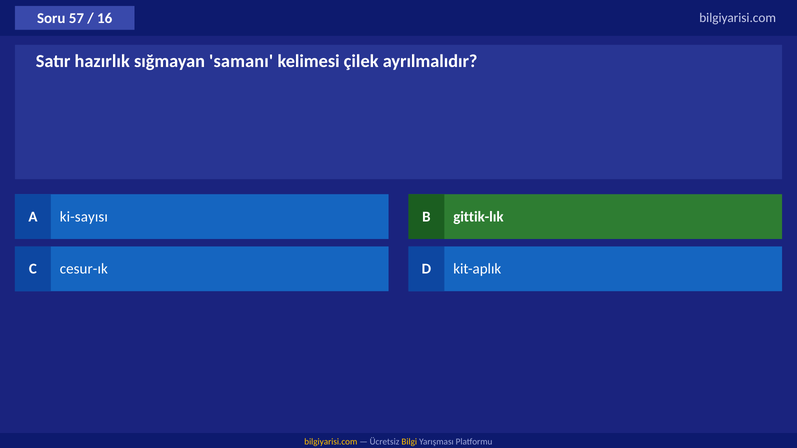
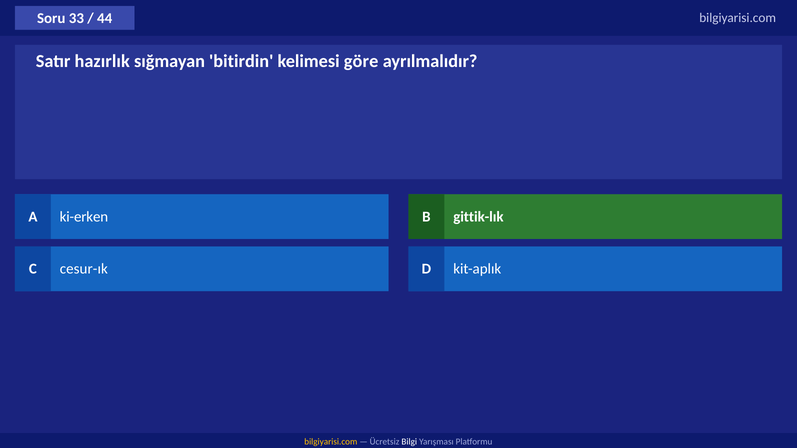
57: 57 -> 33 (76, 18)
16: 16 -> 44 (105, 18)
samanı: samanı -> bitirdin (241, 61)
çilek: çilek -> göre (361, 61)
ki-sayısı: ki-sayısı -> ki-erken (84, 217)
Bilgi colour: yellow -> white (409, 442)
